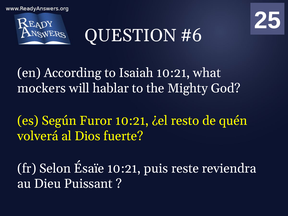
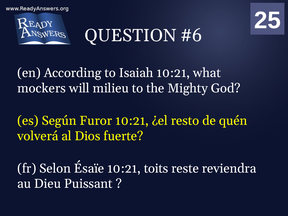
hablar: hablar -> milieu (111, 88)
puis: puis -> toits (156, 168)
